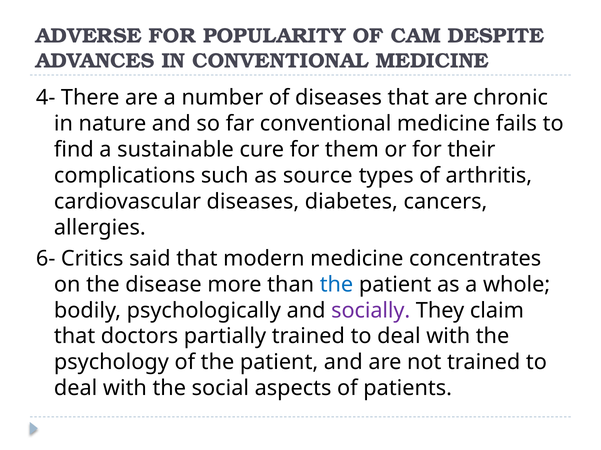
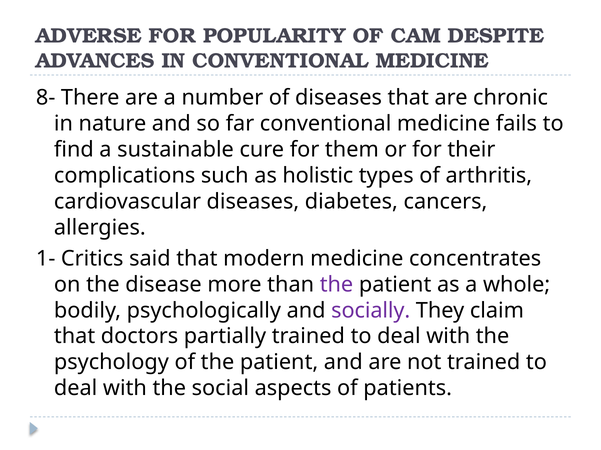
4-: 4- -> 8- (46, 98)
source: source -> holistic (318, 176)
6-: 6- -> 1- (46, 259)
the colour: blue -> purple (337, 285)
